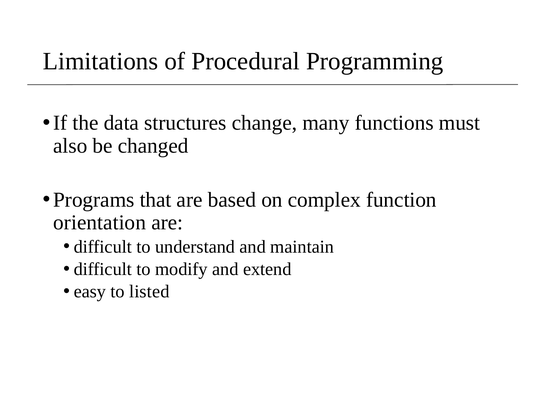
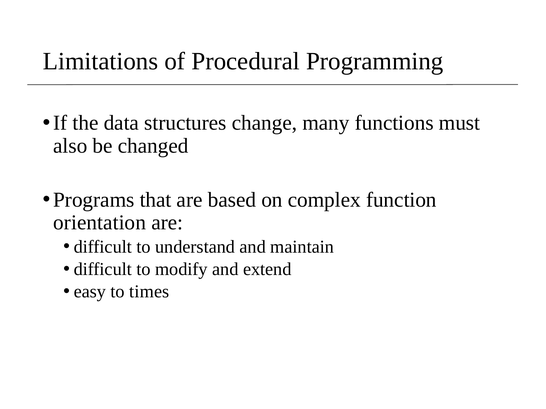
listed: listed -> times (149, 292)
